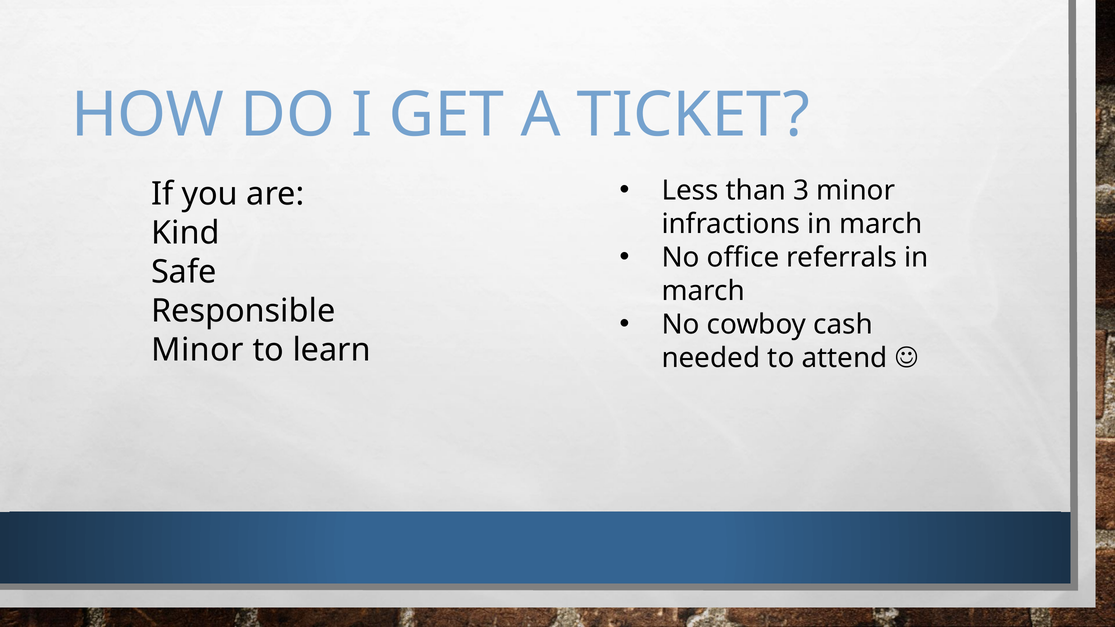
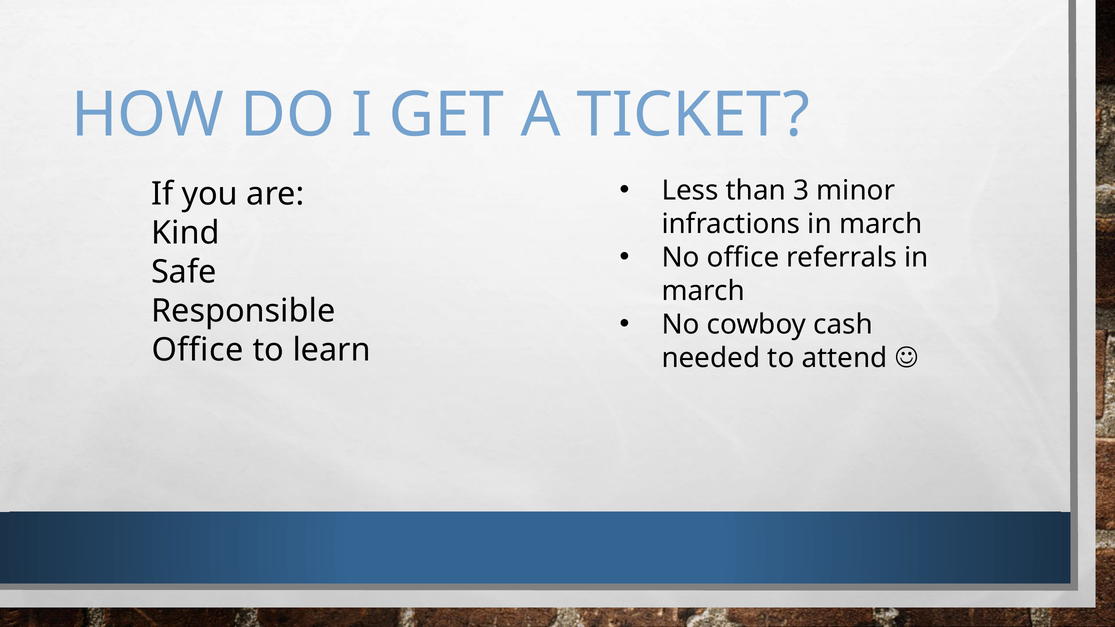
Minor: Minor -> Office (198, 350)
